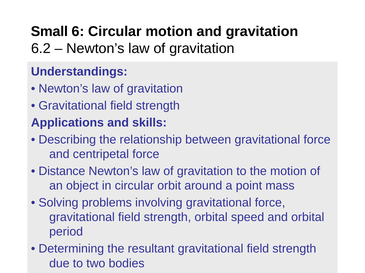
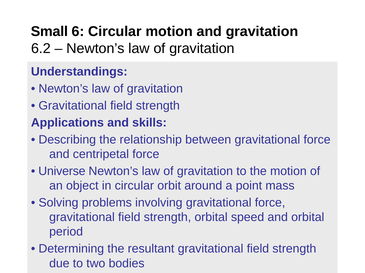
Distance: Distance -> Universe (62, 172)
